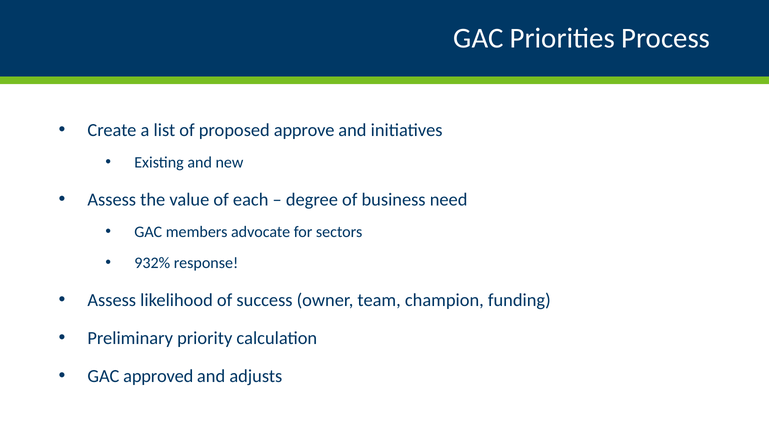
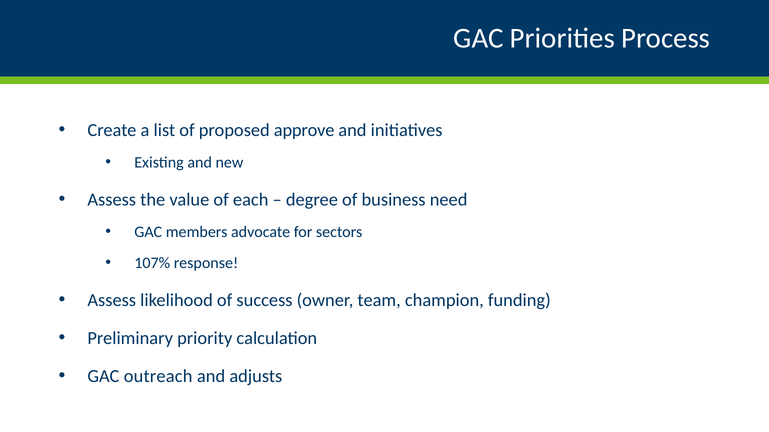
932%: 932% -> 107% (152, 263)
approved: approved -> outreach (158, 377)
